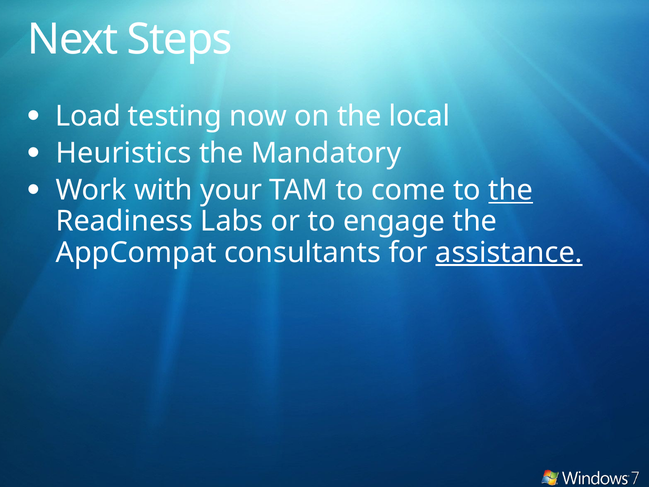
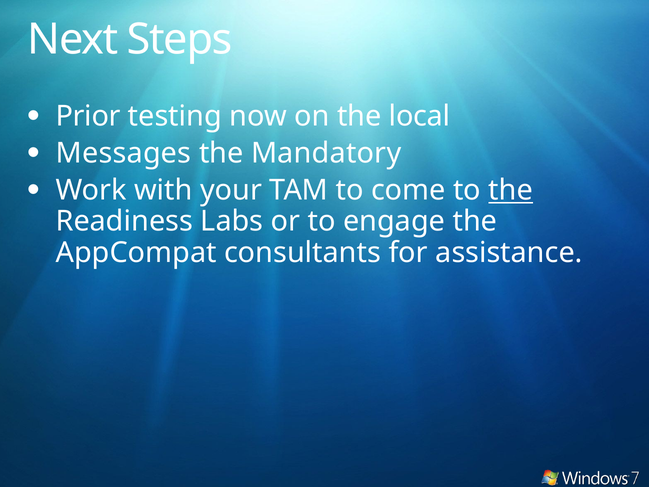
Load: Load -> Prior (88, 116)
Heuristics: Heuristics -> Messages (123, 153)
assistance underline: present -> none (509, 253)
